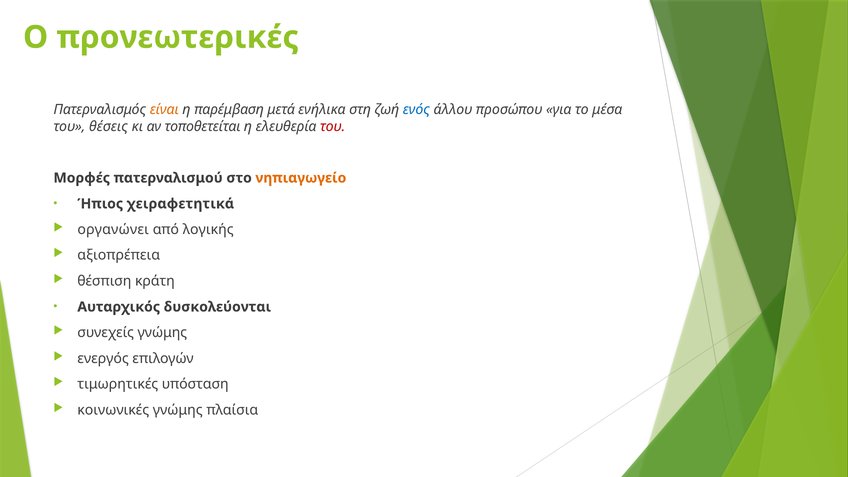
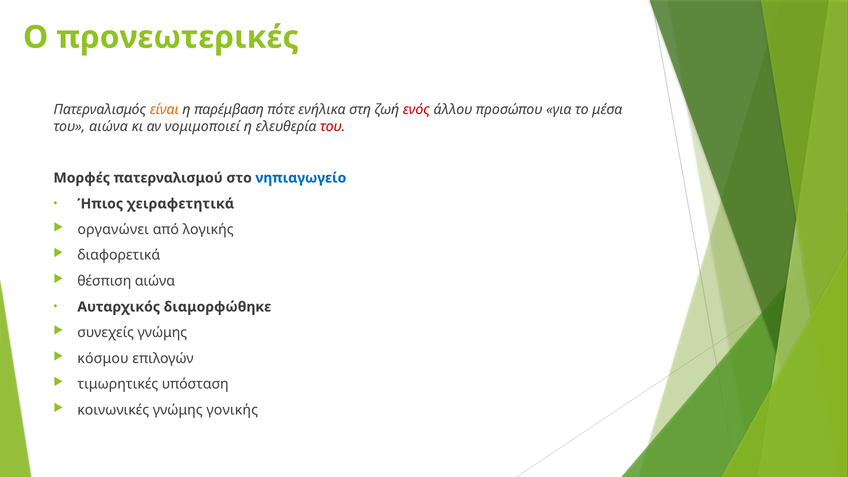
μετά: μετά -> πότε (281, 109)
ενός colour: blue -> red (416, 109)
του θέσεις: θέσεις -> αιώνα (108, 126)
τοποθετείται: τοποθετείται -> νομιμοποιεί (202, 126)
νηπιαγωγείο colour: orange -> blue (301, 178)
αξιοπρέπεια: αξιοπρέπεια -> διαφορετικά (119, 255)
θέσπιση κράτη: κράτη -> αιώνα (155, 281)
δυσκολεύονται: δυσκολεύονται -> διαμορφώθηκε (217, 307)
ενεργός: ενεργός -> κόσμου (103, 358)
πλαίσια: πλαίσια -> γονικής (232, 410)
